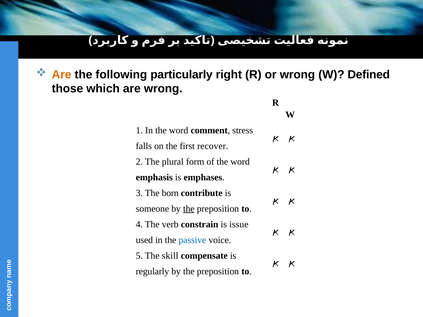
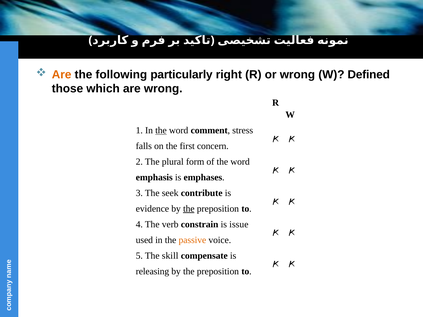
the underline: none -> present (161, 131)
recover: recover -> concern (213, 146)
born: born -> seek (170, 193)
someone: someone -> evidence (152, 209)
passive colour: blue -> orange (192, 240)
regularly: regularly -> releasing (152, 272)
